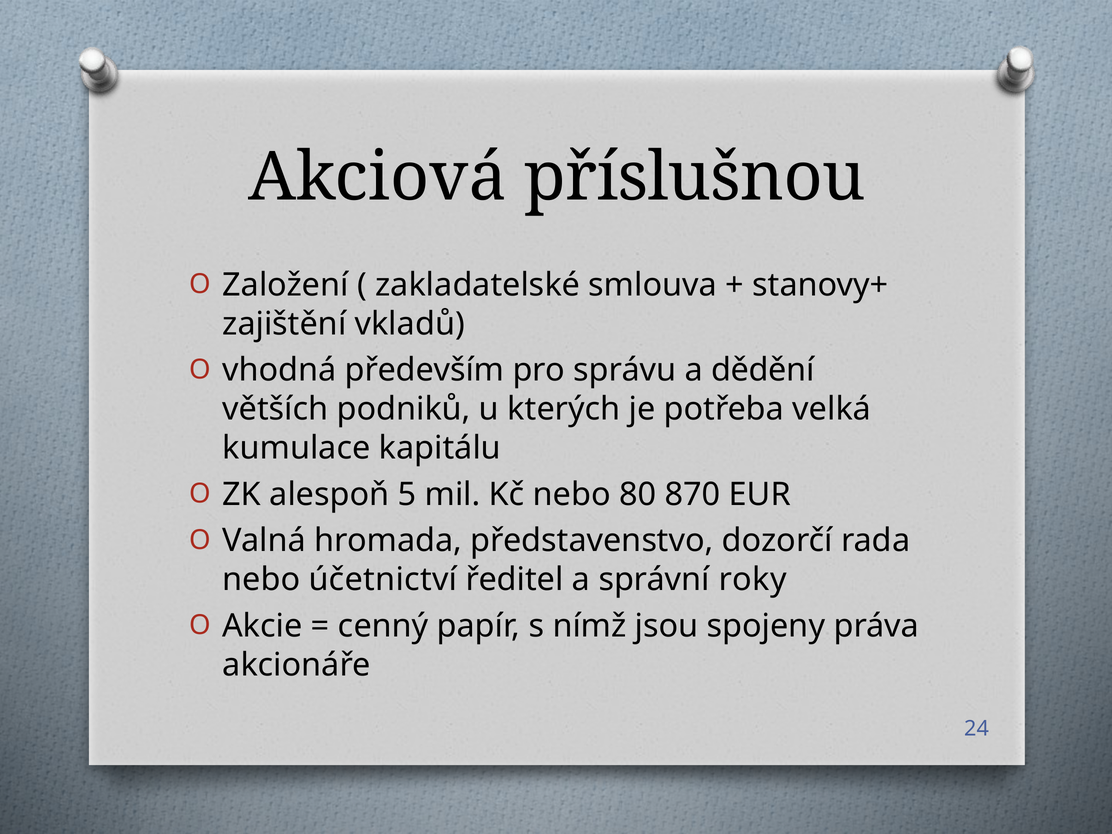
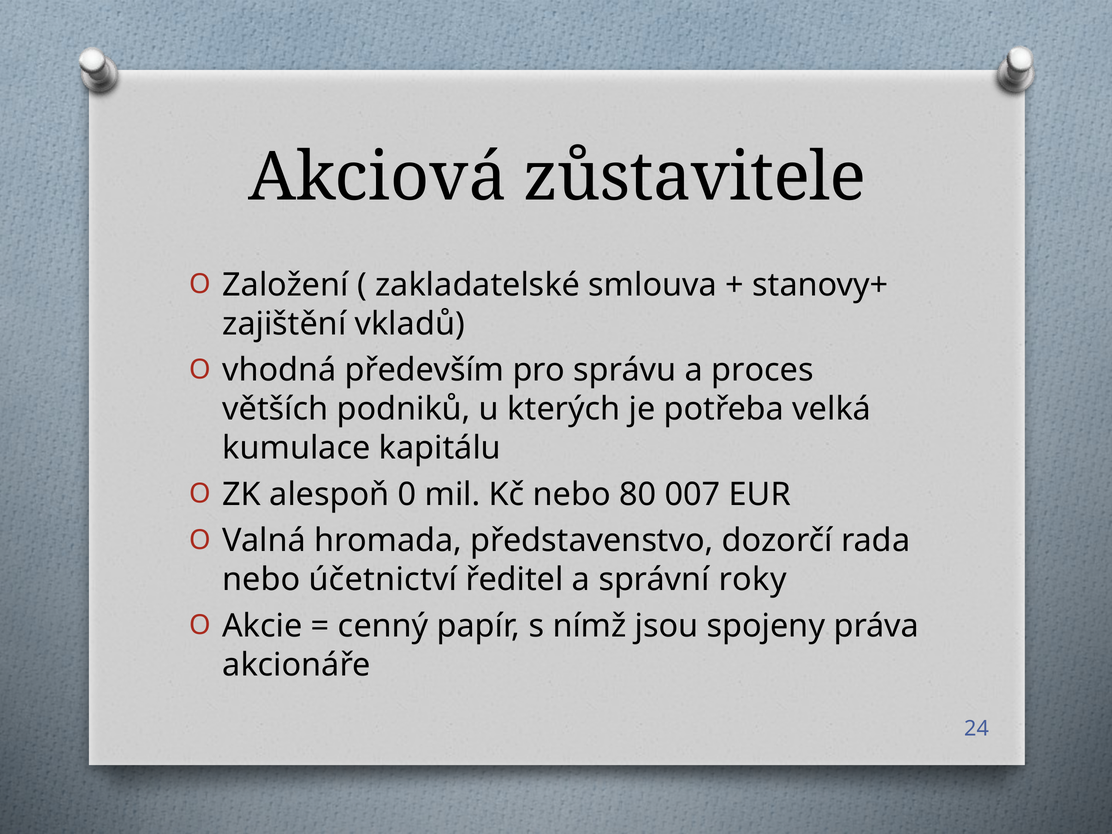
příslušnou: příslušnou -> zůstavitele (695, 177)
dědění: dědění -> proces (763, 370)
5: 5 -> 0 (407, 494)
870: 870 -> 007 (693, 494)
